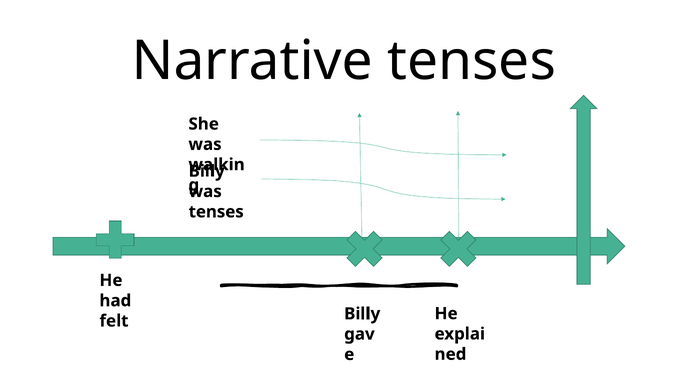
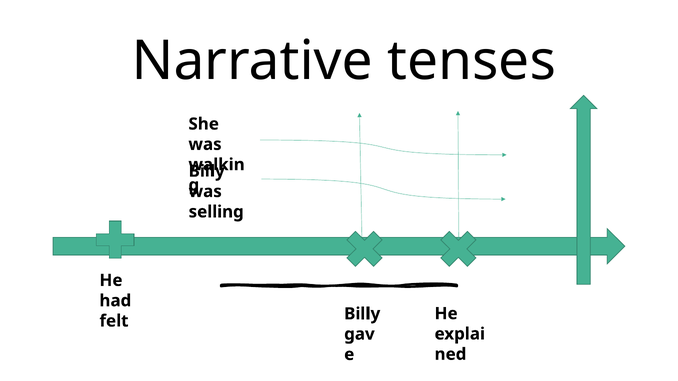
tenses: tenses -> selling (216, 212)
